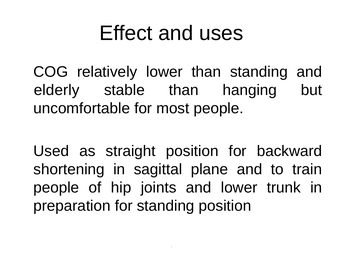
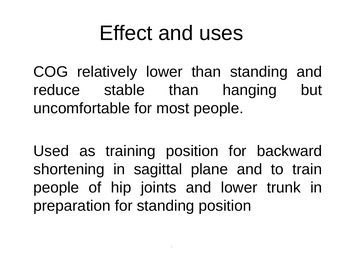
elderly: elderly -> reduce (57, 90)
straight: straight -> training (131, 151)
